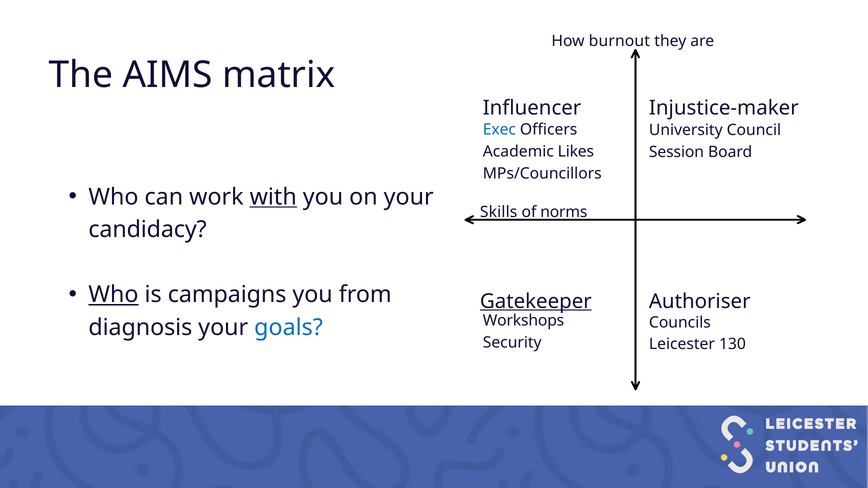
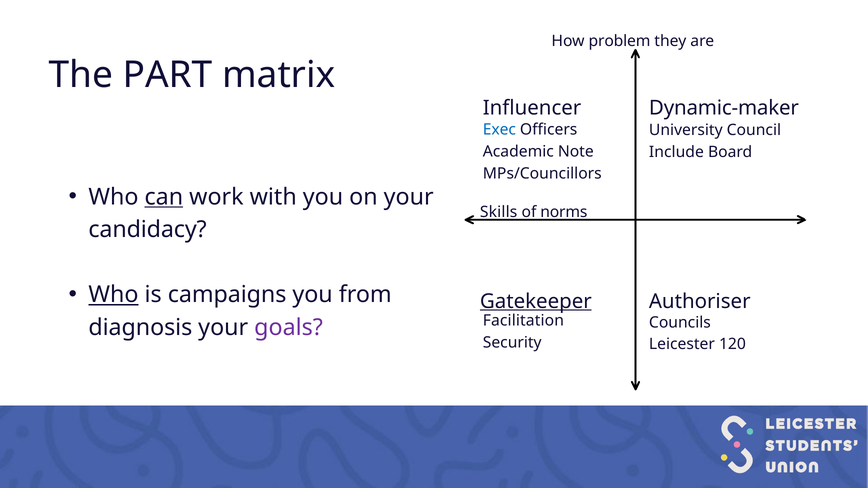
burnout: burnout -> problem (620, 41)
AIMS: AIMS -> PART (168, 75)
Injustice-maker: Injustice-maker -> Dynamic-maker (724, 108)
Likes: Likes -> Note (576, 152)
Session: Session -> Include (676, 152)
can underline: none -> present (164, 197)
with underline: present -> none (273, 197)
Workshops: Workshops -> Facilitation (523, 321)
goals colour: blue -> purple (289, 328)
130: 130 -> 120 (732, 344)
